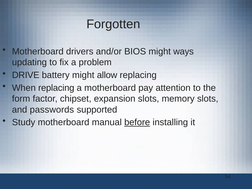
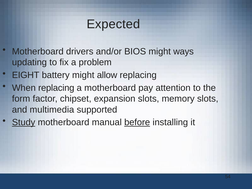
Forgotten: Forgotten -> Expected (113, 24)
DRIVE: DRIVE -> EIGHT (26, 75)
passwords: passwords -> multimedia (52, 110)
Study underline: none -> present (24, 122)
